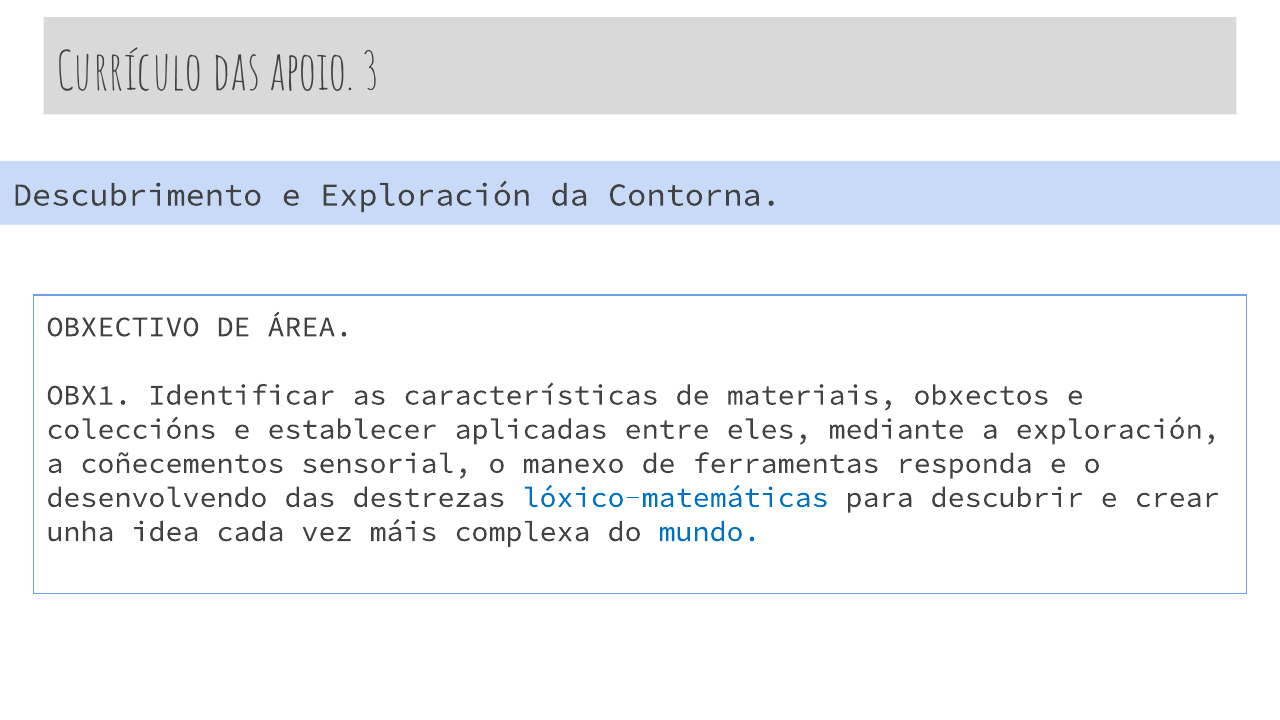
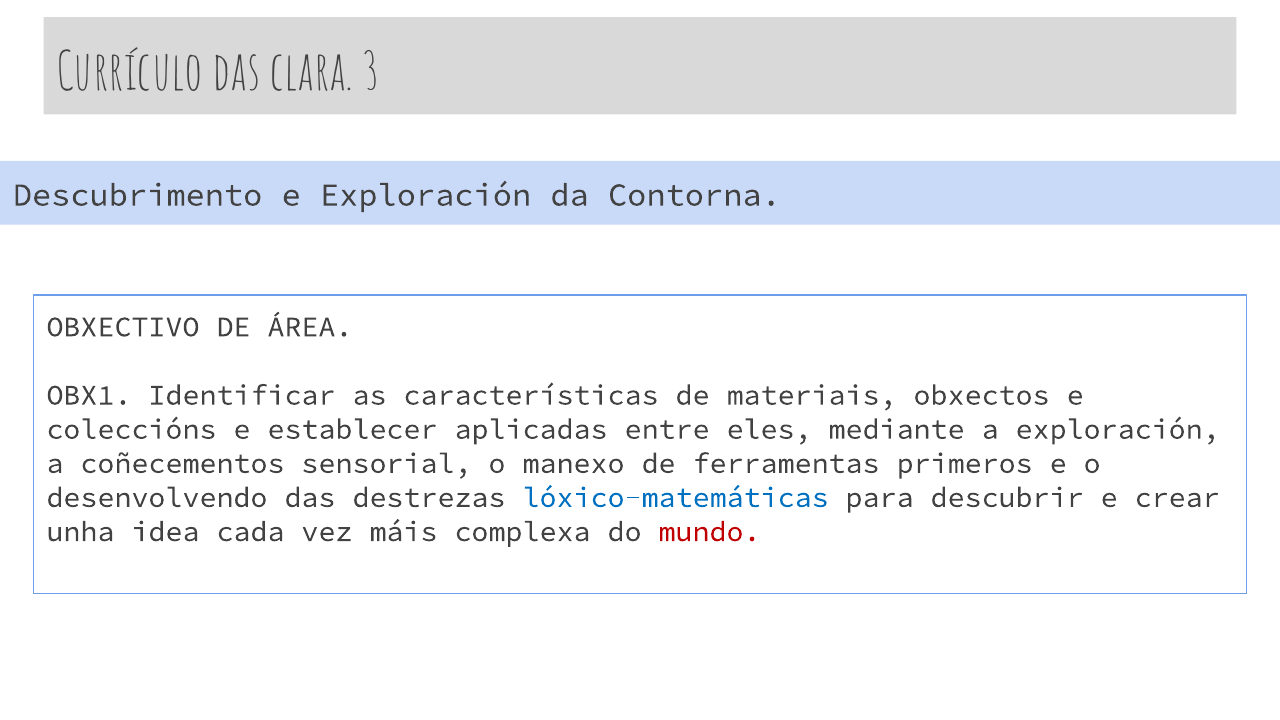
apoio: apoio -> clara (312, 73)
responda: responda -> primeros (965, 463)
mundo colour: blue -> red (709, 532)
